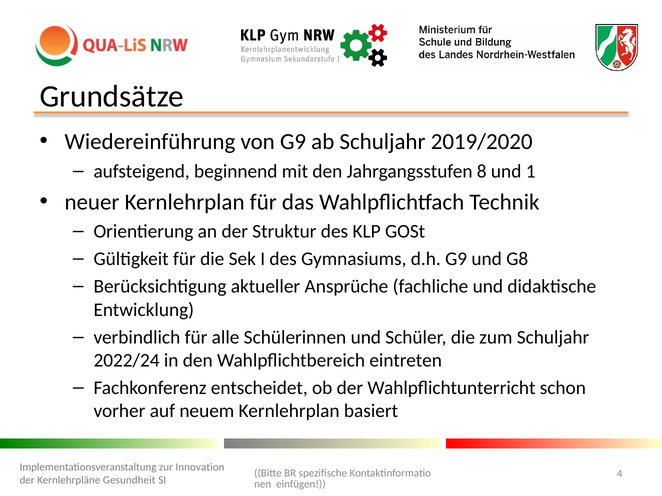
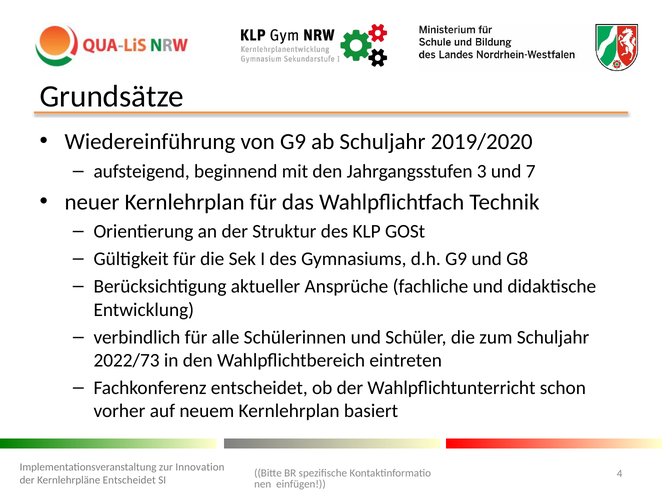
8: 8 -> 3 (482, 171)
1: 1 -> 7 (531, 171)
2022/24: 2022/24 -> 2022/73 (127, 361)
Kernlehrpläne Gesundheit: Gesundheit -> Entscheidet (129, 481)
